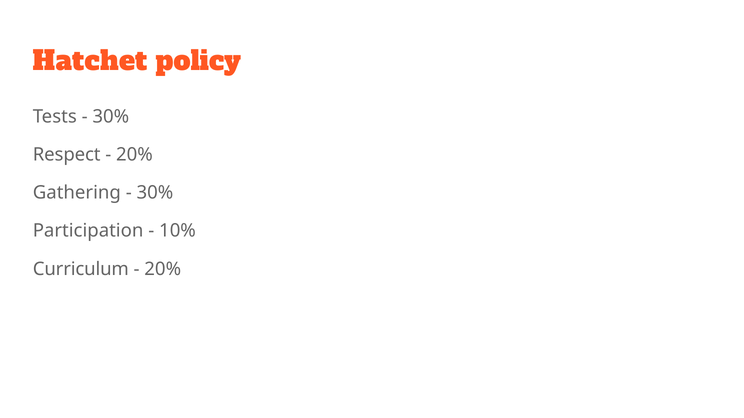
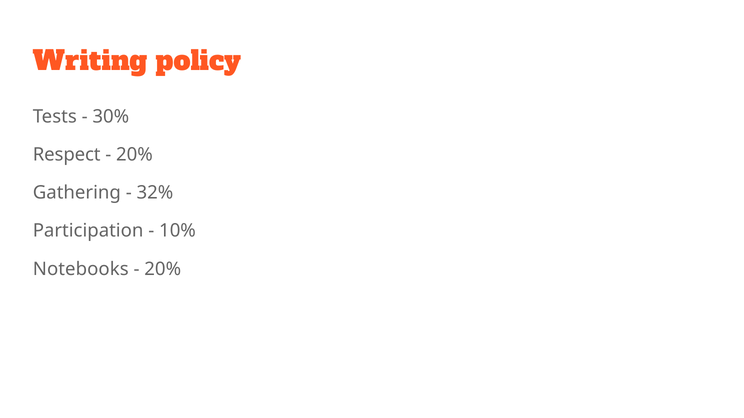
Hatchet: Hatchet -> Writing (90, 62)
30%: 30% -> 32% (155, 193)
Curriculum: Curriculum -> Notebooks (81, 269)
